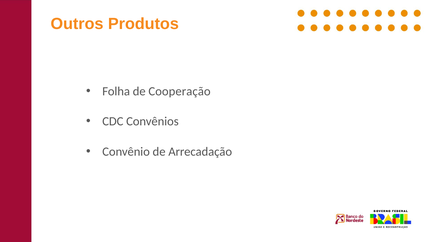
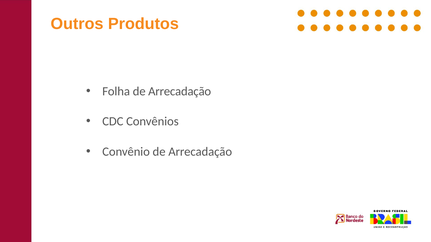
Folha de Cooperação: Cooperação -> Arrecadação (180, 92)
